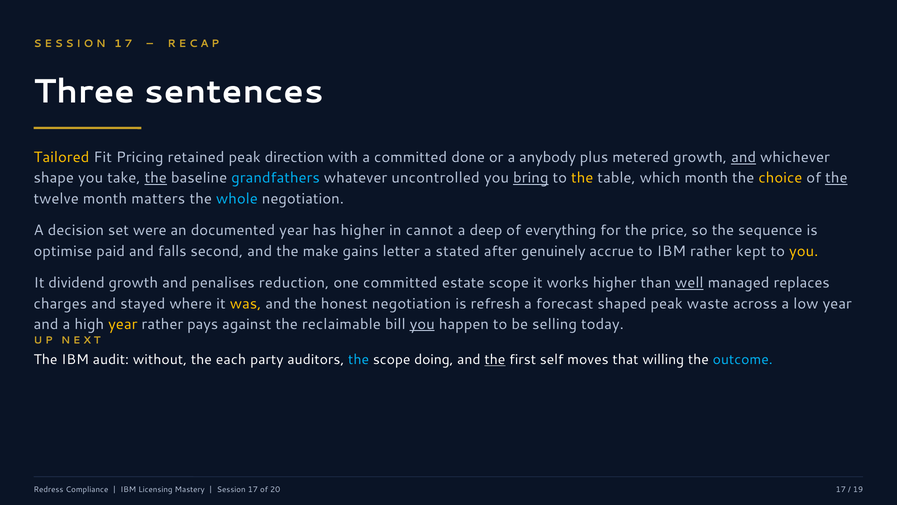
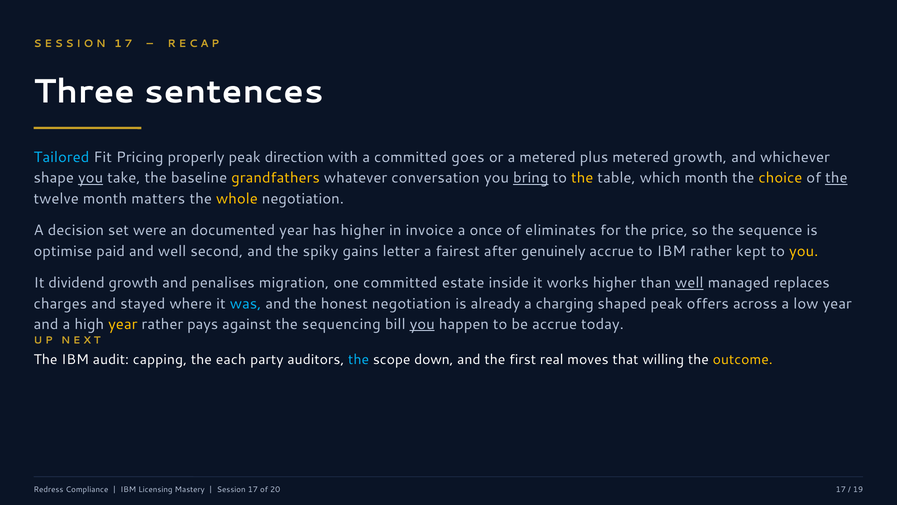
Tailored colour: yellow -> light blue (61, 157)
retained: retained -> properly (196, 157)
done: done -> goes (468, 157)
a anybody: anybody -> metered (548, 157)
and underline: present -> none (744, 157)
you underline: none -> present (91, 178)
the underline: present -> none (156, 178)
grandfathers colour: light blue -> yellow (276, 178)
uncontrolled: uncontrolled -> conversation (436, 178)
whole colour: light blue -> yellow (237, 199)
cannot: cannot -> invoice (430, 230)
deep: deep -> once (486, 230)
everything: everything -> eliminates (561, 230)
and falls: falls -> well (172, 251)
make: make -> spiky (321, 251)
stated: stated -> fairest (458, 251)
reduction: reduction -> migration (294, 283)
estate scope: scope -> inside (509, 283)
was colour: yellow -> light blue (246, 303)
refresh: refresh -> already (495, 303)
forecast: forecast -> charging (565, 303)
waste: waste -> offers (708, 303)
reclaimable: reclaimable -> sequencing (341, 324)
be selling: selling -> accrue (555, 324)
without: without -> capping (160, 359)
doing: doing -> down (434, 359)
the underline: present -> none (495, 359)
self: self -> real (552, 359)
outcome colour: light blue -> yellow (743, 359)
